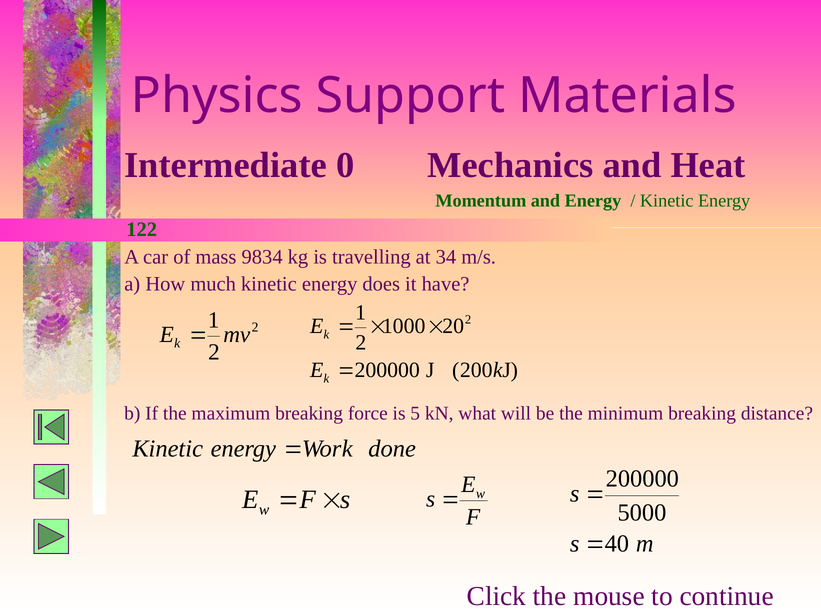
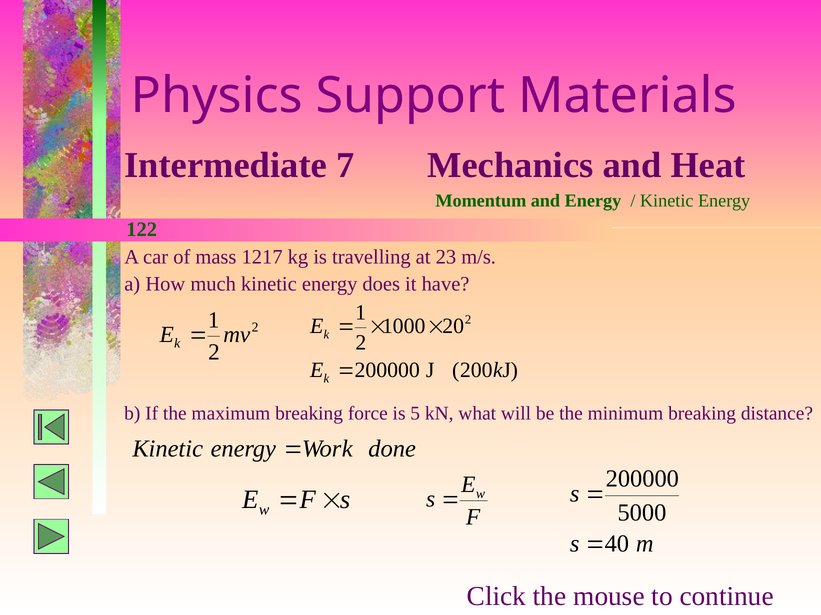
0: 0 -> 7 (345, 165)
9834: 9834 -> 1217 (262, 257)
34: 34 -> 23 (446, 257)
